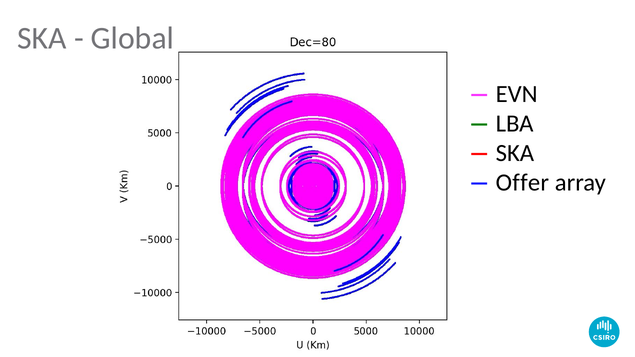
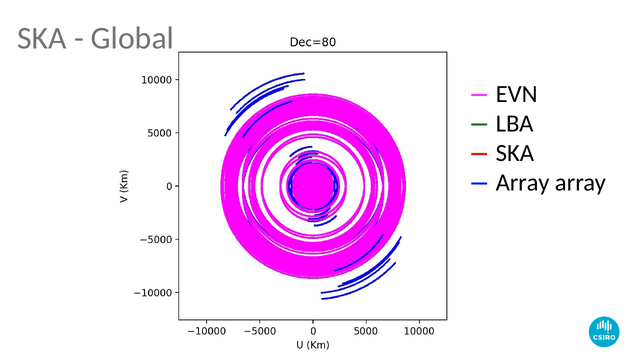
Offer: Offer -> Array (523, 183)
